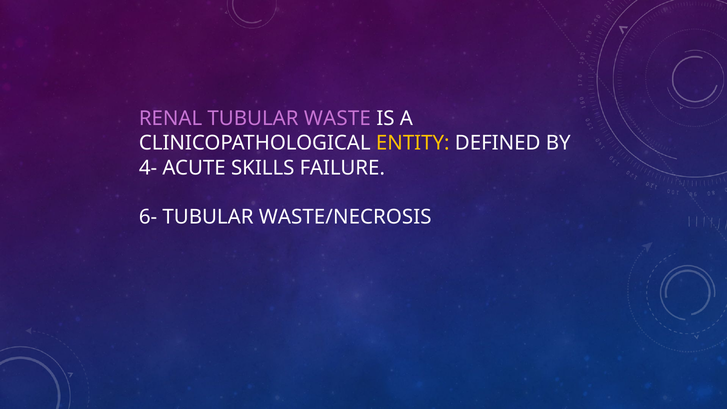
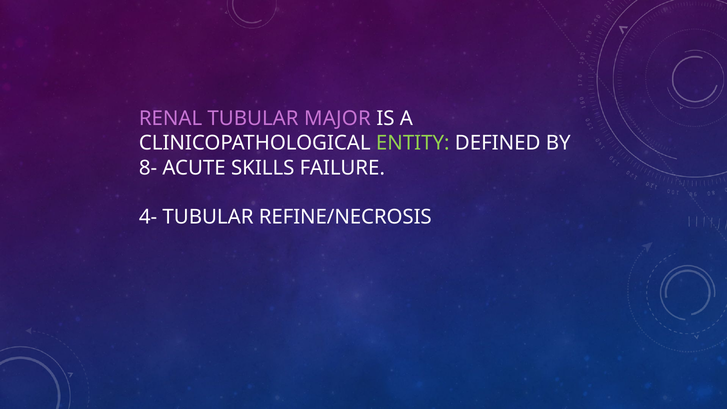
WASTE: WASTE -> MAJOR (337, 119)
ENTITY colour: yellow -> light green (413, 143)
4-: 4- -> 8- (148, 168)
6-: 6- -> 4- (148, 217)
WASTE/NECROSIS: WASTE/NECROSIS -> REFINE/NECROSIS (345, 217)
